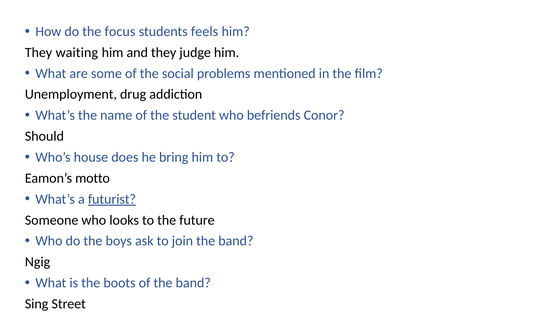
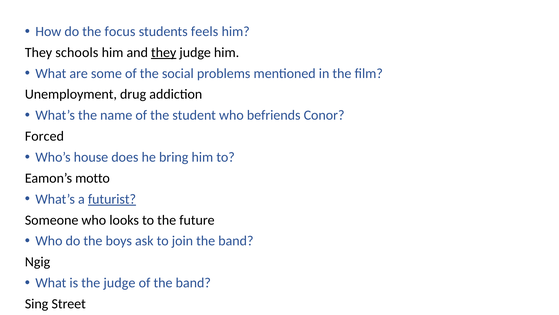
waiting: waiting -> schools (77, 52)
they underline: none -> present (164, 52)
Should: Should -> Forced (44, 136)
the boots: boots -> judge (119, 282)
